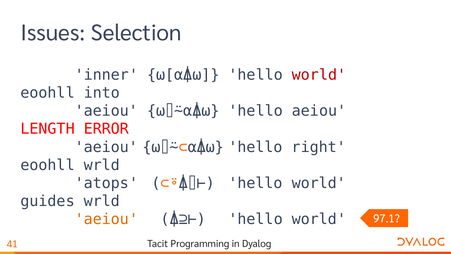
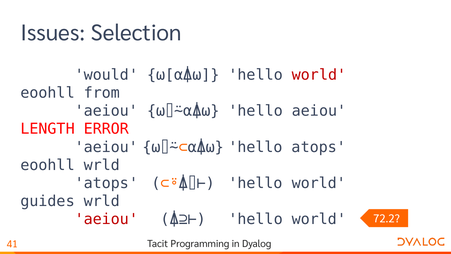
inner: inner -> would (106, 75)
into: into -> from (102, 93)
hello right: right -> atops (319, 147)
aeiou colour: orange -> red (106, 219)
97.1: 97.1 -> 72.2 (386, 219)
